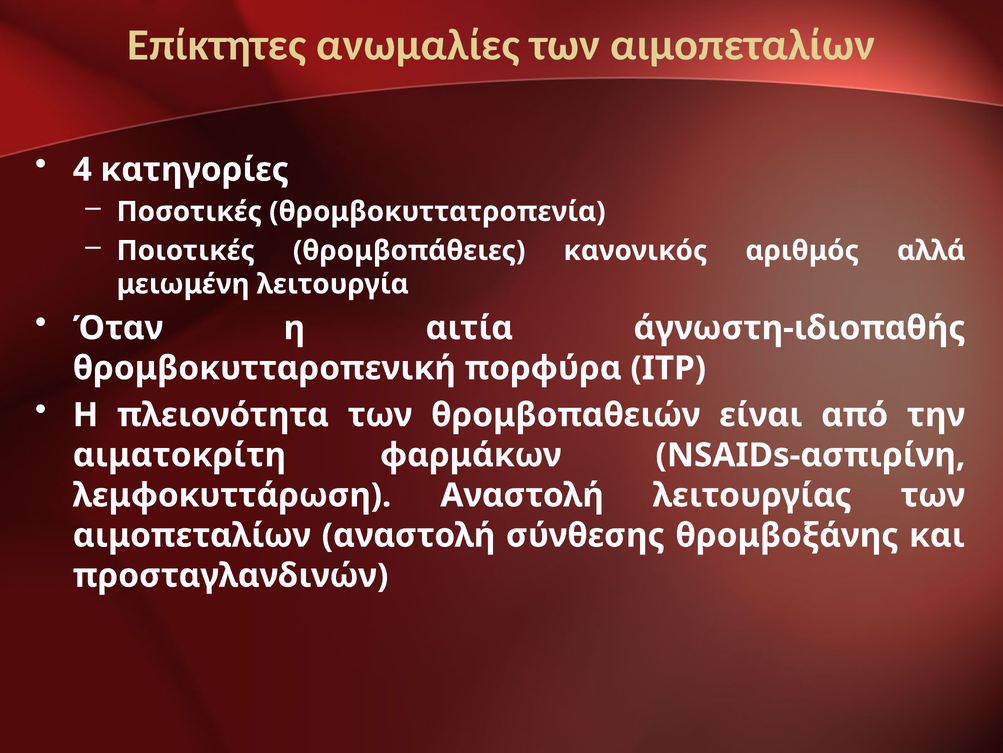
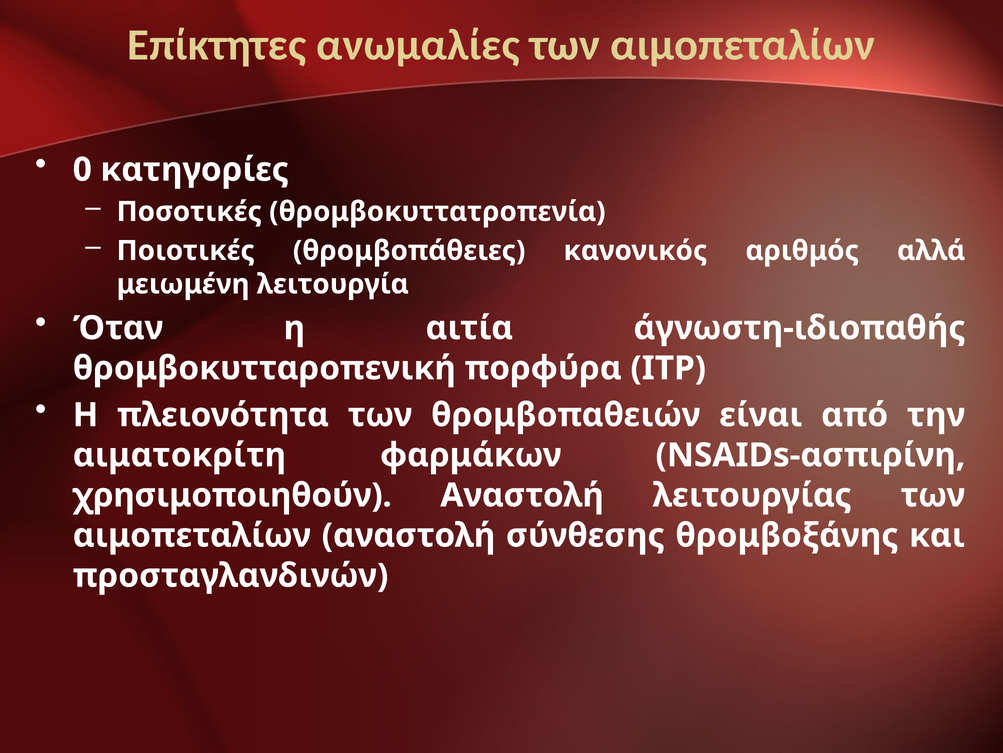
4: 4 -> 0 (82, 170)
λεμφοκυττάρωση: λεμφοκυττάρωση -> χρησιμοποιηθούν (232, 495)
